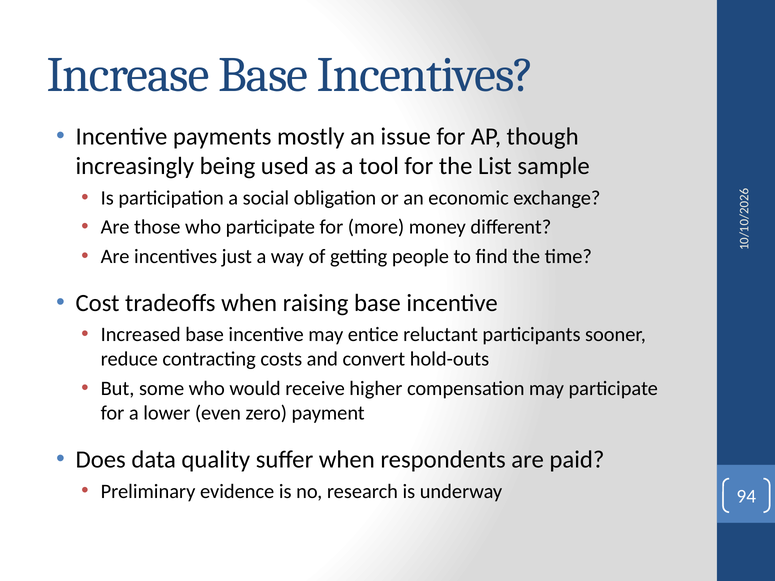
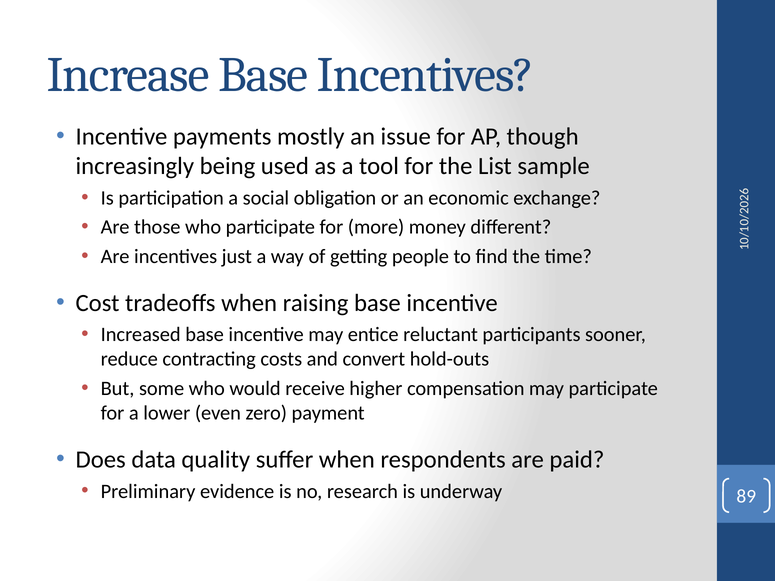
94: 94 -> 89 (746, 497)
